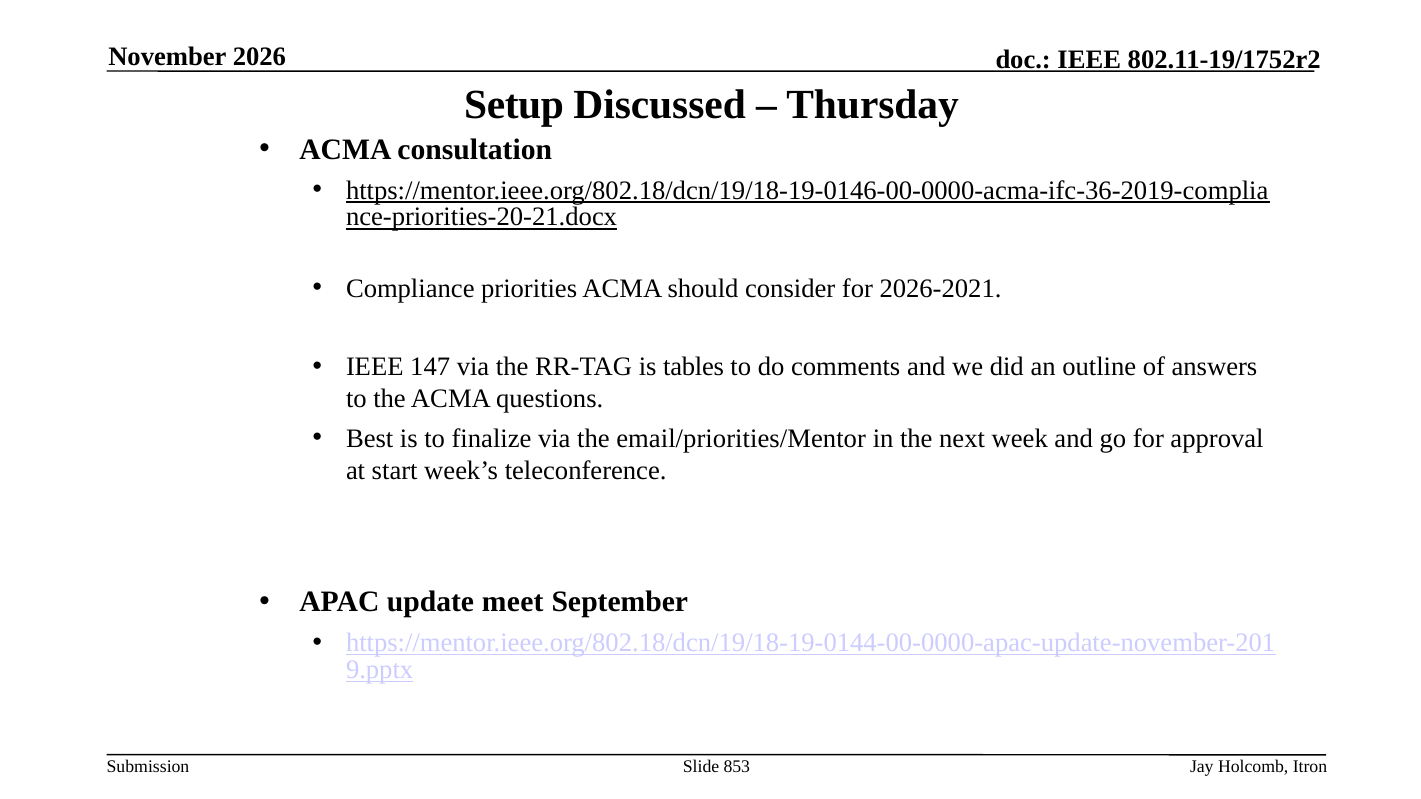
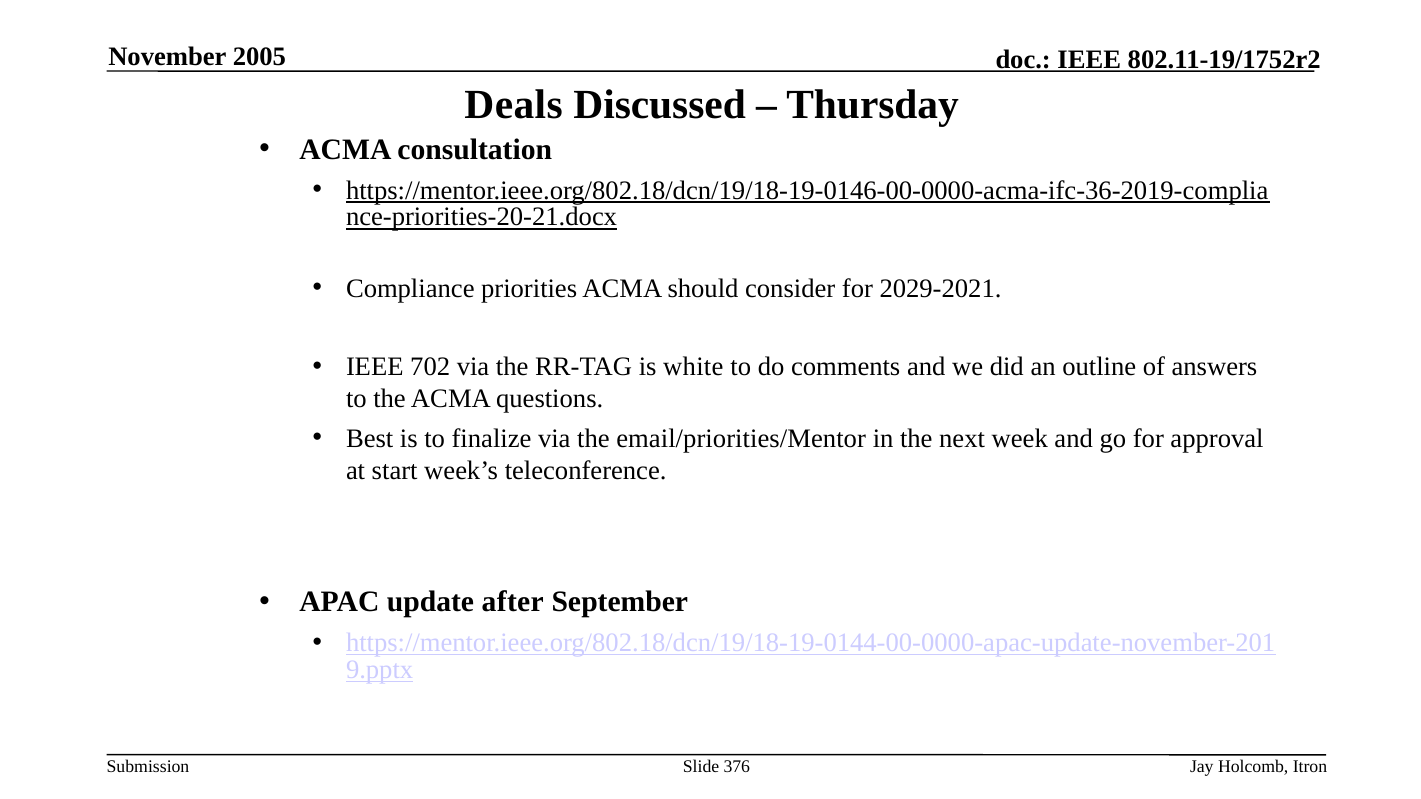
2026: 2026 -> 2005 (259, 56)
Setup: Setup -> Deals (514, 105)
2026-2021: 2026-2021 -> 2029-2021 (941, 288)
147: 147 -> 702 (430, 367)
tables: tables -> white (693, 367)
meet: meet -> after (513, 602)
853: 853 -> 376 (737, 767)
